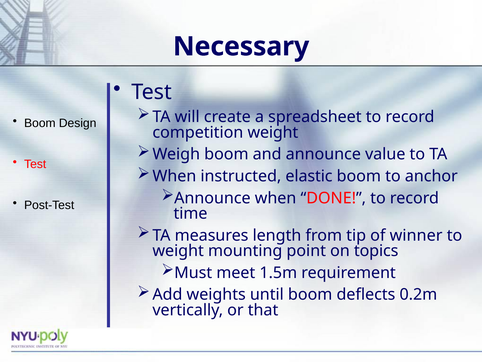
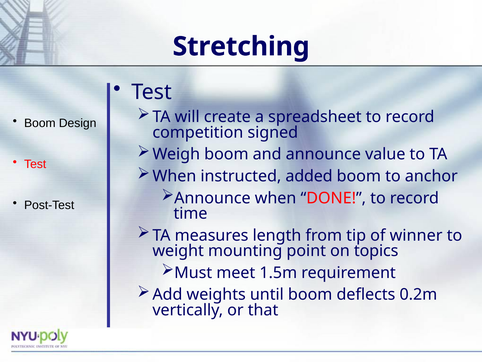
Necessary: Necessary -> Stretching (241, 46)
competition weight: weight -> signed (273, 132)
elastic: elastic -> added (309, 176)
